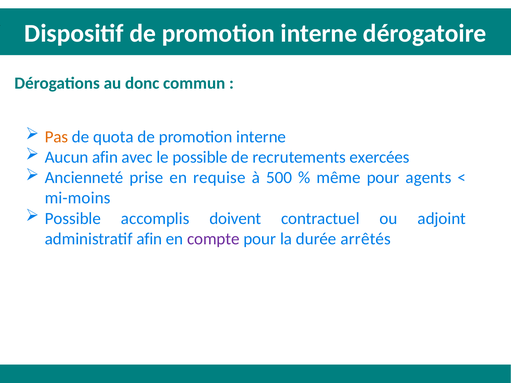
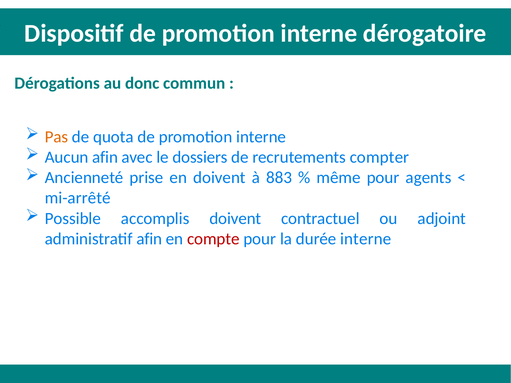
le possible: possible -> dossiers (200, 157)
exercées: exercées -> compter (379, 157)
en requise: requise -> doivent (219, 178)
500: 500 -> 883 (279, 178)
mi-moins: mi-moins -> mi-arrêté (78, 198)
compte colour: purple -> red (213, 239)
durée arrêtés: arrêtés -> interne (366, 239)
